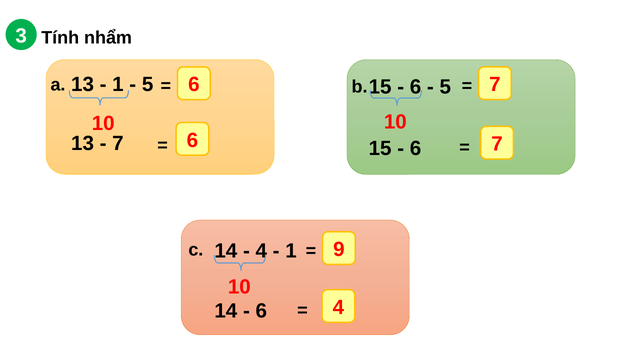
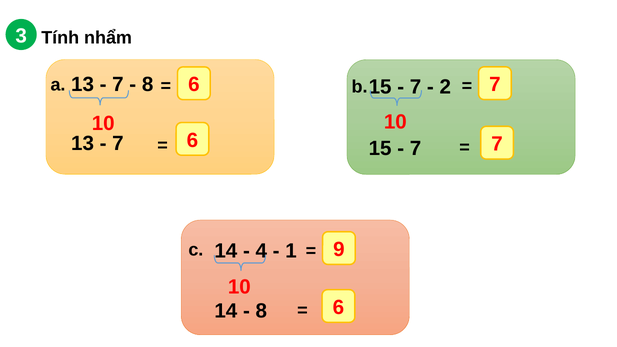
1: 1 -> 7 (118, 85)
5: 5 -> 8 (148, 85)
6: 6 -> 7 (416, 87)
5: 5 -> 2 (445, 87)
6: 6 -> 7 (416, 148)
6: 6 -> 8 (261, 311)
4: 4 -> 6 (338, 307)
